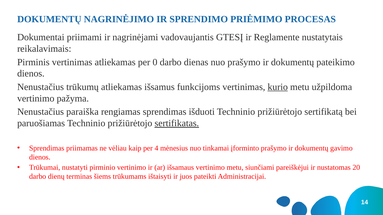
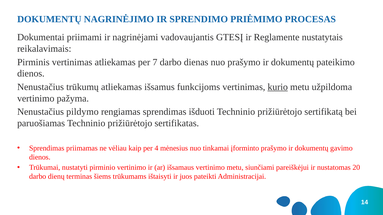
0: 0 -> 7 (155, 62)
paraiška: paraiška -> pildymo (82, 112)
sertifikatas underline: present -> none (177, 124)
